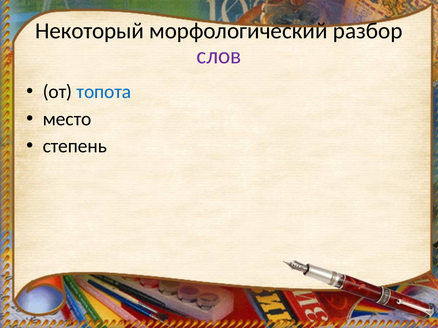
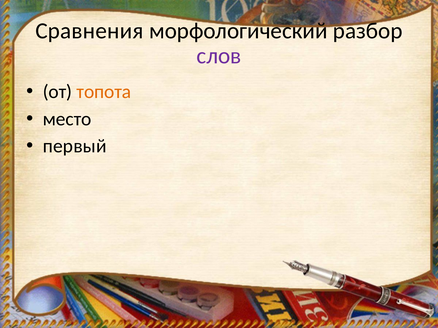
Некоторый: Некоторый -> Сравнения (89, 31)
топота colour: blue -> orange (104, 92)
степень: степень -> первый (75, 146)
